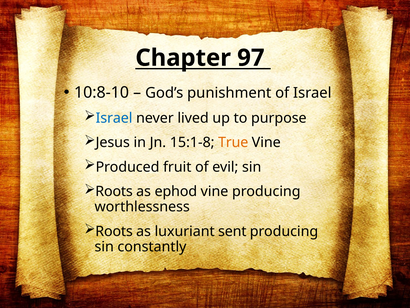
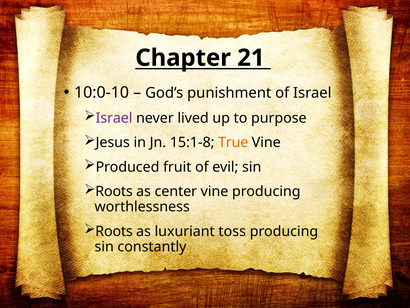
97: 97 -> 21 (251, 58)
10:8-10: 10:8-10 -> 10:0-10 (102, 92)
Israel colour: blue -> purple (114, 118)
ephod: ephod -> center (176, 191)
sent: sent -> toss (232, 231)
